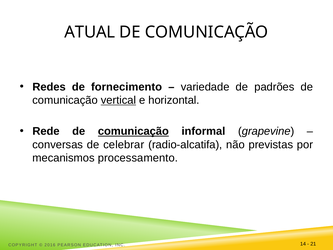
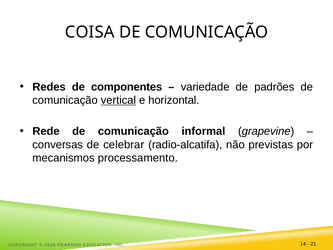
ATUAL: ATUAL -> COISA (90, 32)
fornecimento: fornecimento -> componentes (127, 87)
comunicação underline: present -> none (133, 131)
